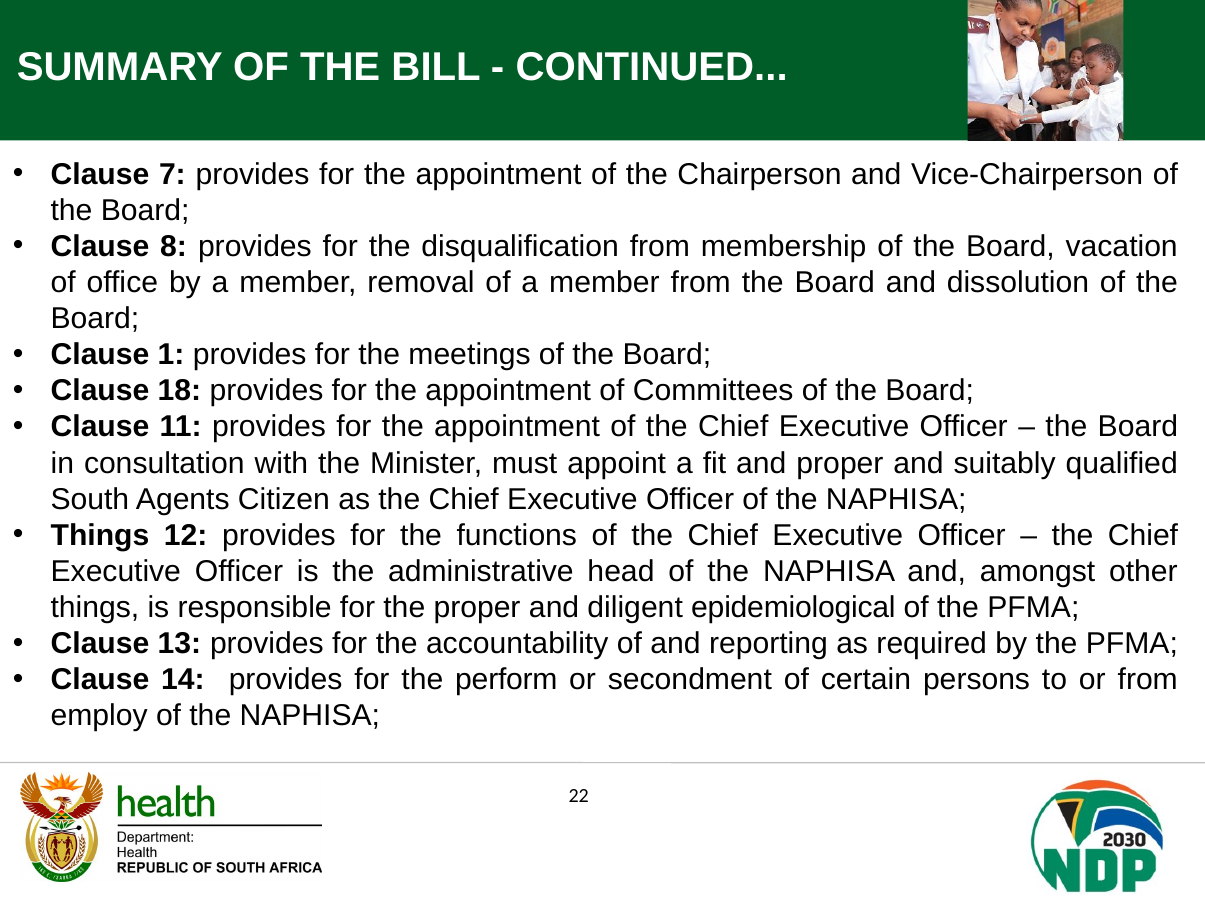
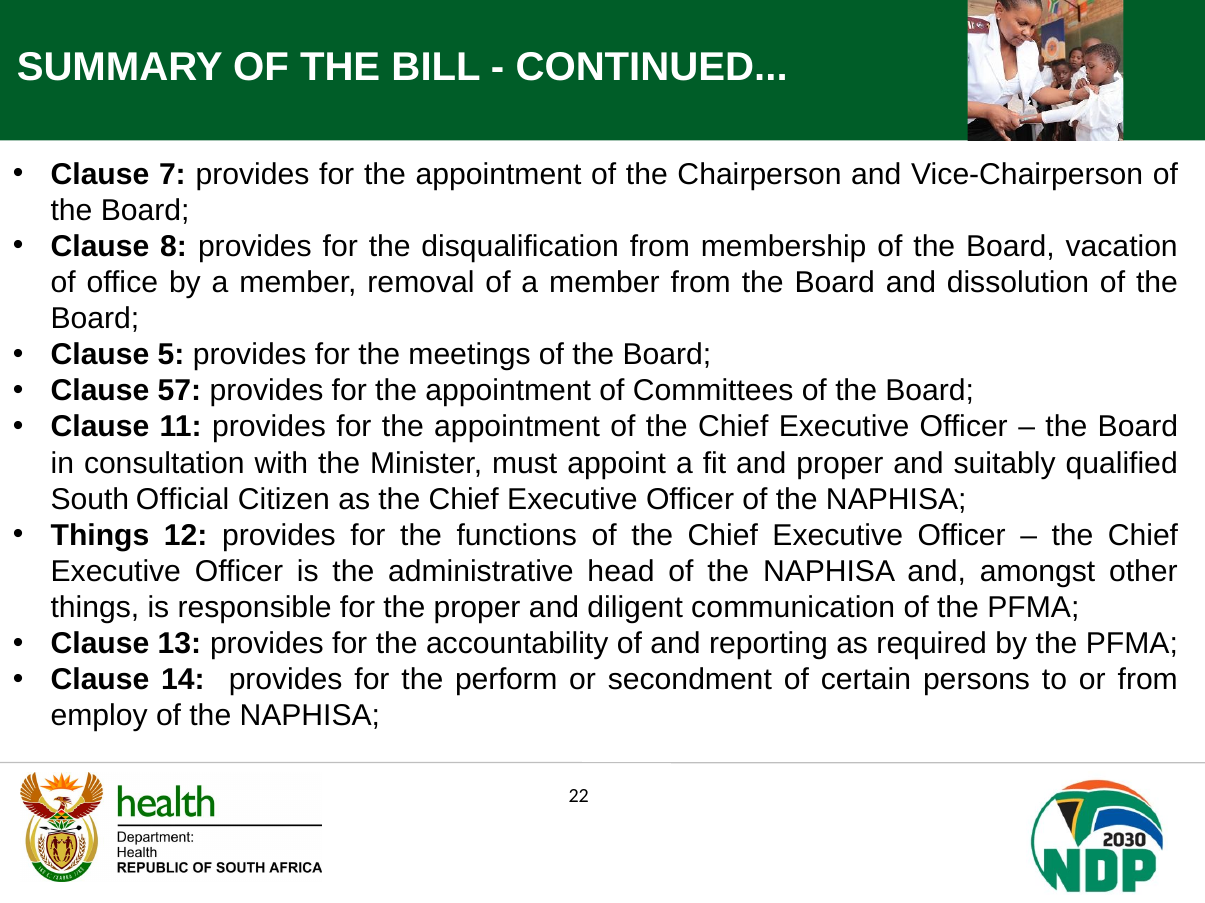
1: 1 -> 5 (171, 355)
18: 18 -> 57 (179, 391)
Agents: Agents -> Official (183, 500)
epidemiological: epidemiological -> communication (793, 608)
